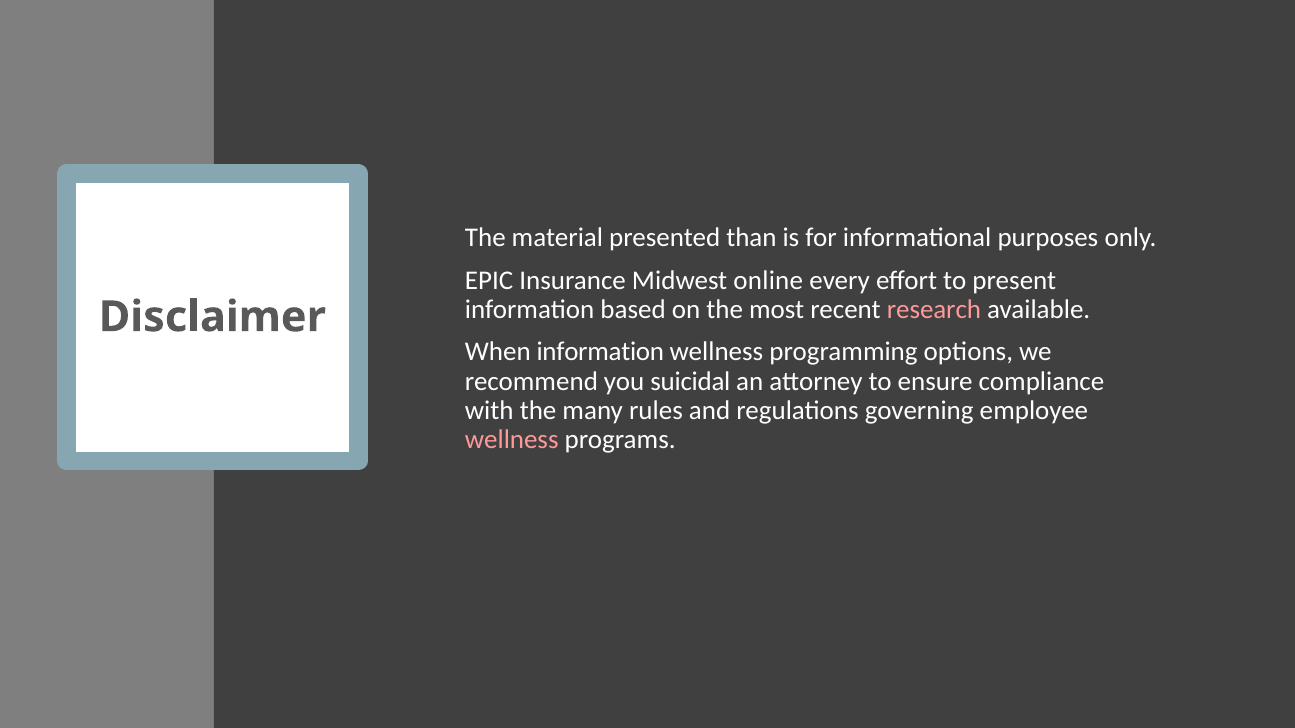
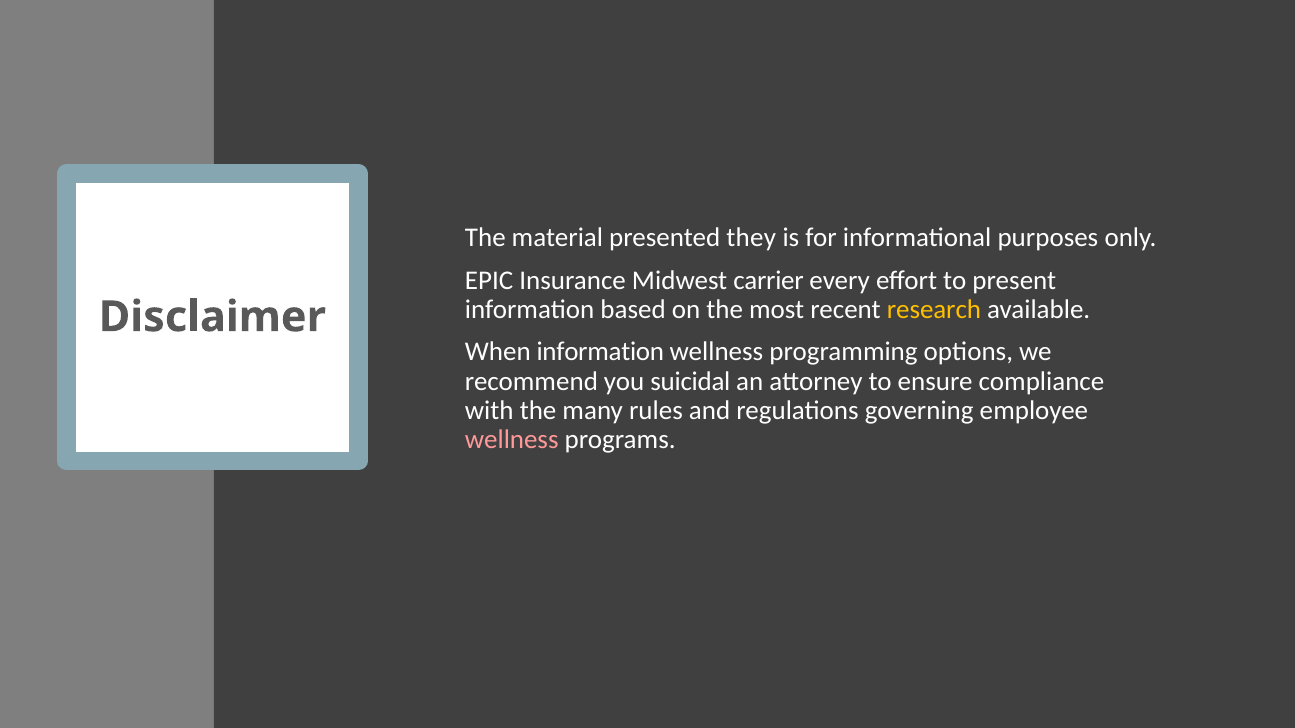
than: than -> they (751, 238)
online: online -> carrier (769, 280)
research colour: pink -> yellow (934, 310)
